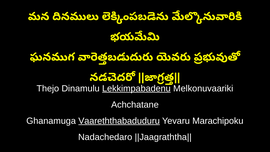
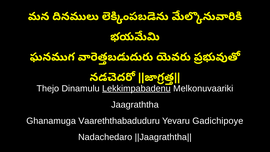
Achchatane: Achchatane -> Jaagraththa (135, 105)
Vaareththabaduduru underline: present -> none (119, 121)
Marachipoku: Marachipoku -> Gadichipoye (218, 121)
